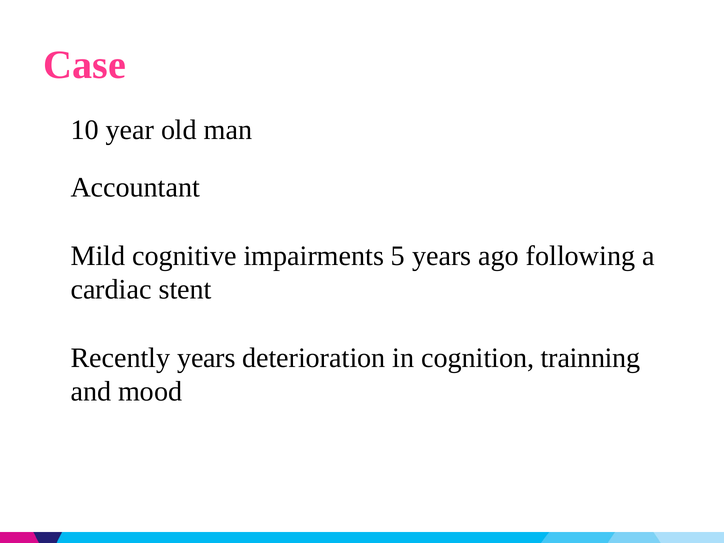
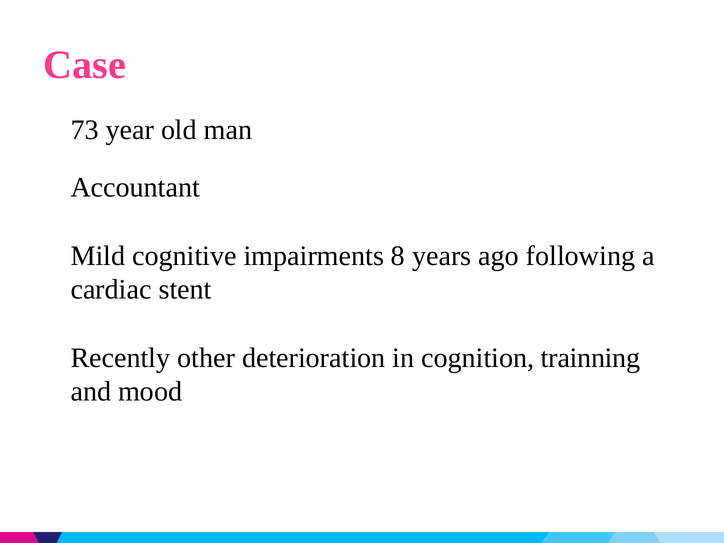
10: 10 -> 73 (85, 130)
5: 5 -> 8 (398, 256)
Recently years: years -> other (206, 358)
